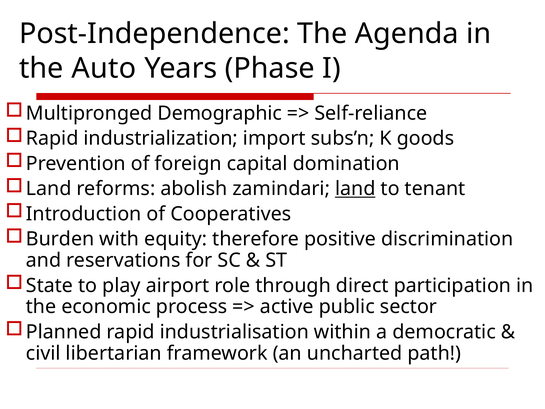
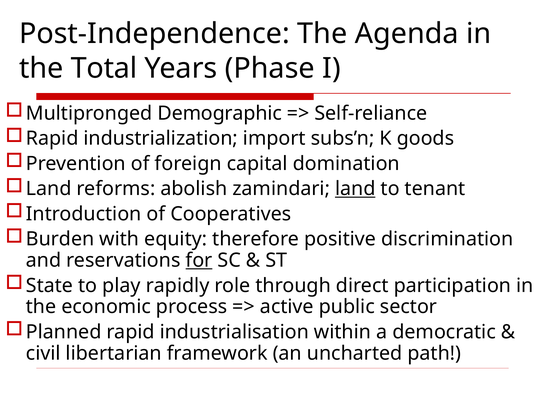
Auto: Auto -> Total (104, 68)
for underline: none -> present (199, 260)
airport: airport -> rapidly (178, 285)
